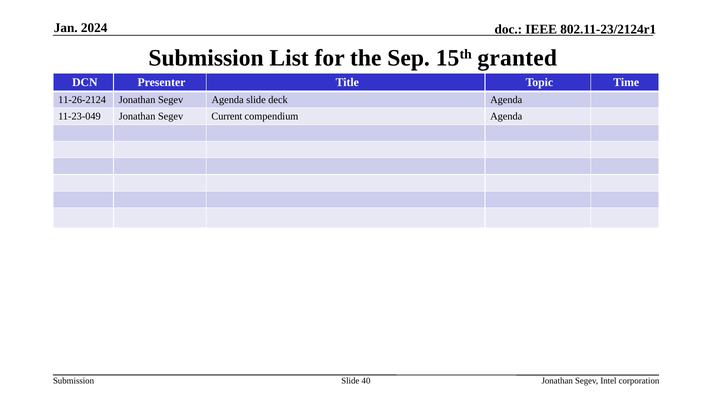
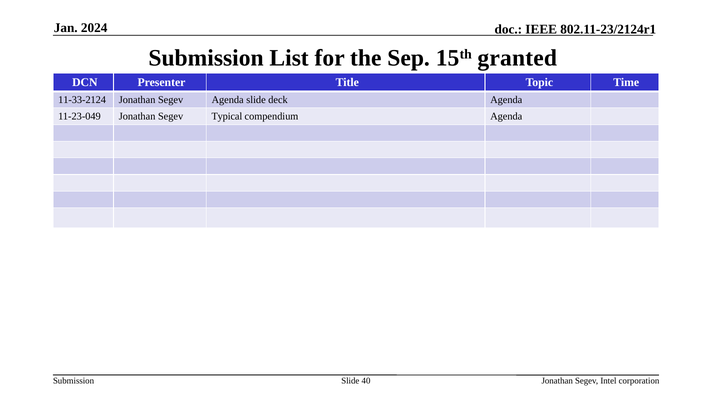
11-26-2124: 11-26-2124 -> 11-33-2124 (82, 100)
Current: Current -> Typical (227, 116)
